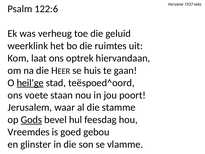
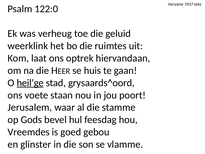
122:6: 122:6 -> 122:0 (46, 9)
teëspoed^oord: teëspoed^oord -> grysaards^oord (101, 83)
Gods underline: present -> none (31, 120)
